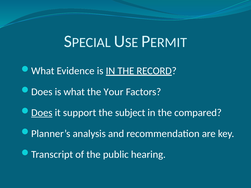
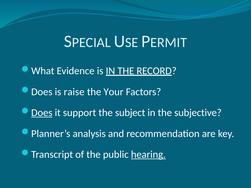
is what: what -> raise (74, 92)
compared: compared -> subjective (198, 113)
hearing underline: none -> present (148, 155)
